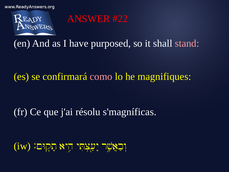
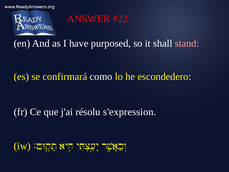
como colour: pink -> white (101, 76)
magnifiques: magnifiques -> escondedero (164, 76)
s'magníficas: s'magníficas -> s'expression (130, 112)
